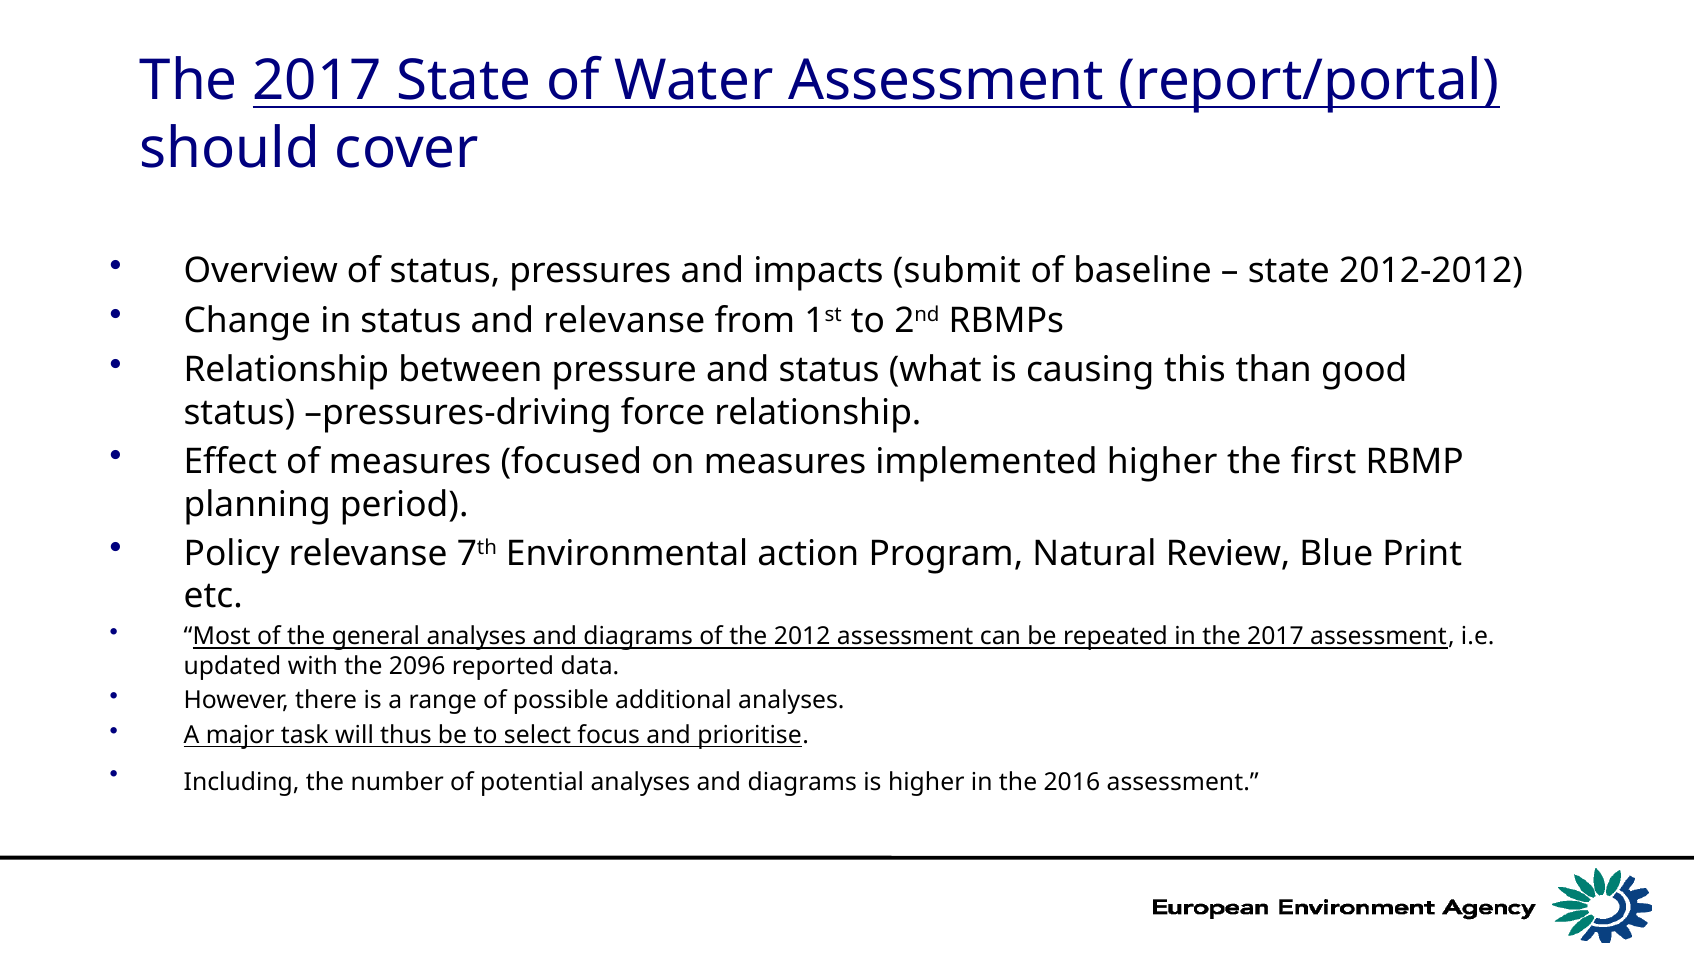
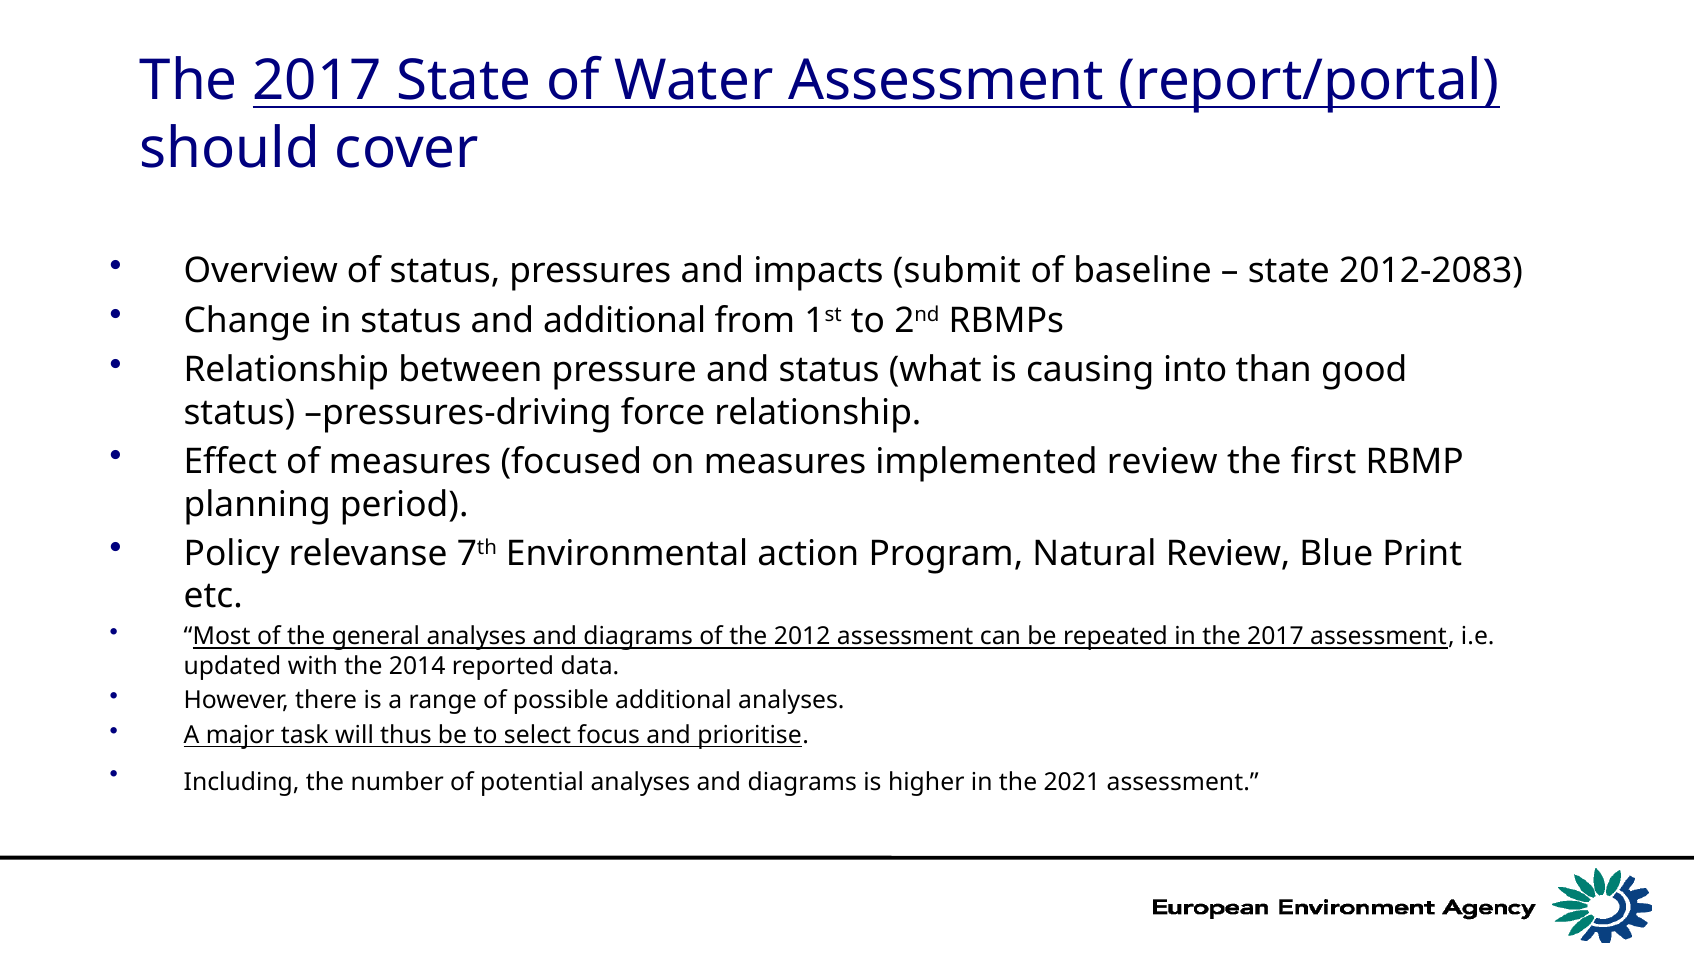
2012-2012: 2012-2012 -> 2012-2083 (1431, 271)
and relevanse: relevanse -> additional (625, 321)
this: this -> into (1195, 370)
implemented higher: higher -> review (1162, 462)
2096: 2096 -> 2014 (417, 666)
2016: 2016 -> 2021 (1072, 782)
